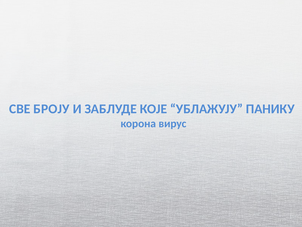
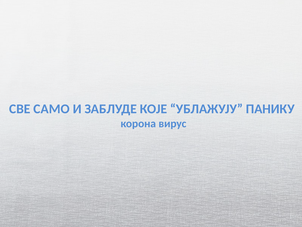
БРОЈУ: БРОЈУ -> САМО (52, 109)
